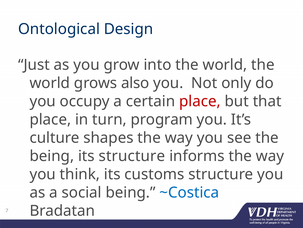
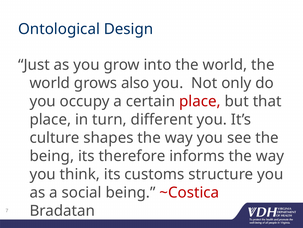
program: program -> different (162, 119)
its structure: structure -> therefore (132, 156)
~Costica colour: blue -> red (189, 192)
